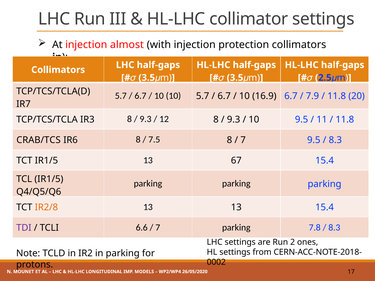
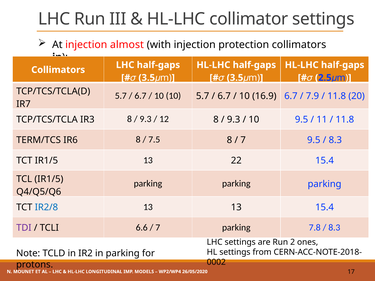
CRAB/TCS: CRAB/TCS -> TERM/TCS (39, 140)
67: 67 -> 22 (236, 161)
IR2/8 colour: orange -> blue (46, 208)
